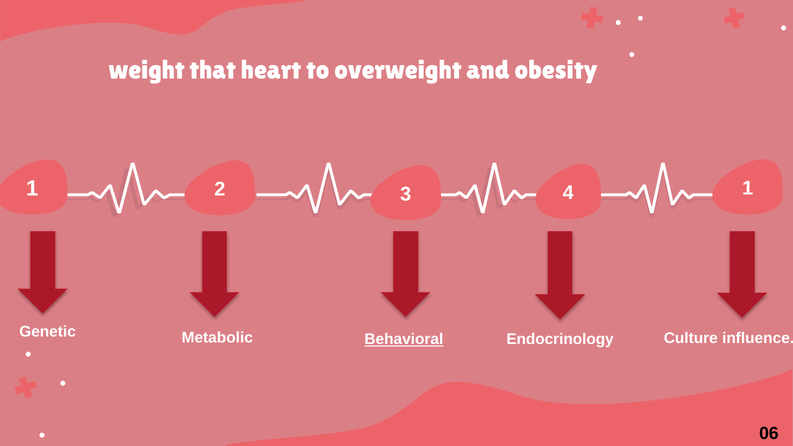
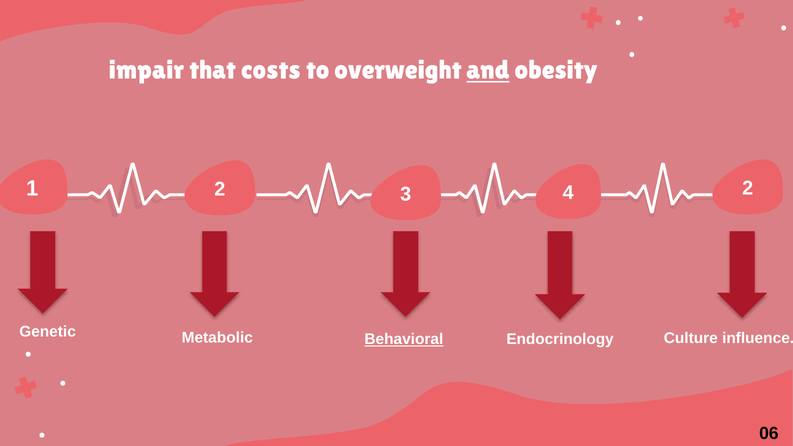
weight: weight -> impair (146, 70)
heart: heart -> costs (271, 70)
and underline: none -> present (488, 70)
3 1: 1 -> 2 (748, 188)
